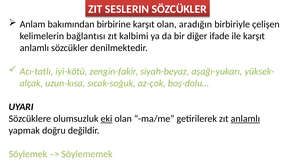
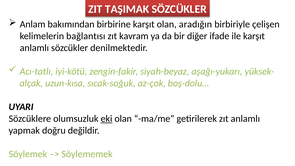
SESLERIN: SESLERIN -> TAŞIMAK (127, 9)
kalbimi: kalbimi -> kavram (134, 36)
anlamlı underline: present -> none (245, 119)
